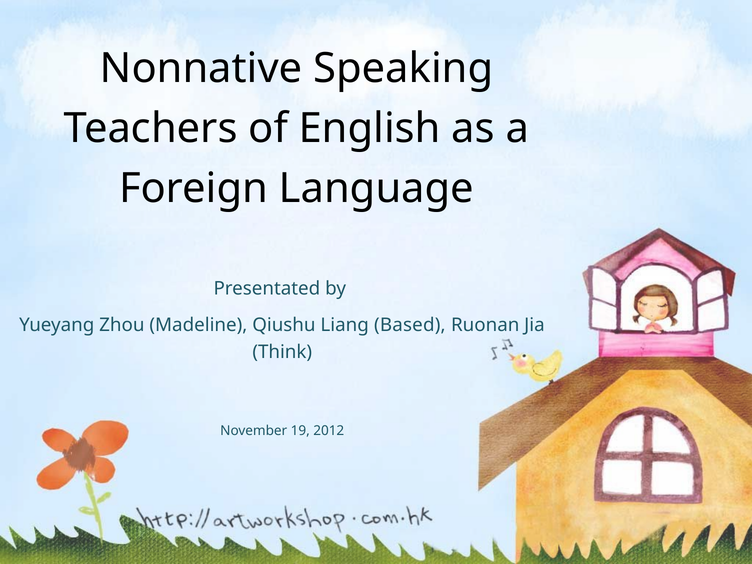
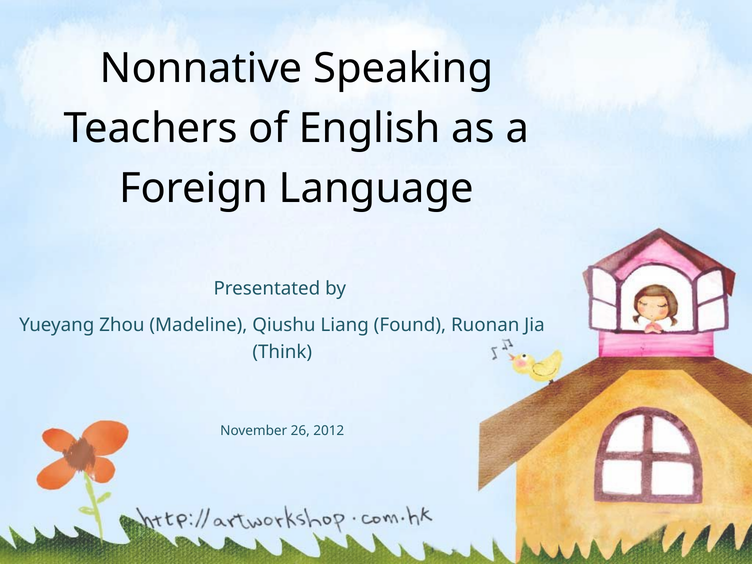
Based: Based -> Found (410, 325)
19: 19 -> 26 (300, 431)
